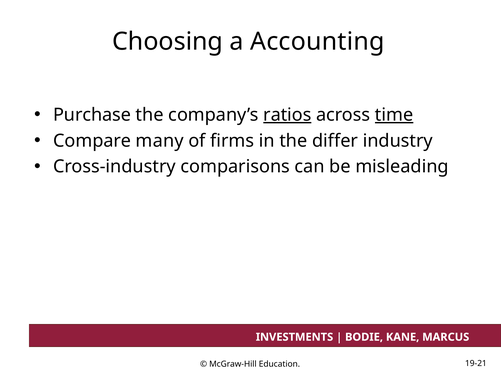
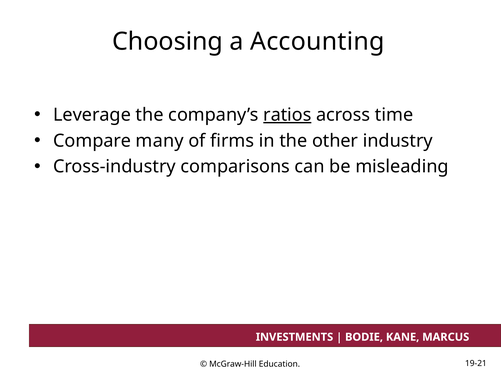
Purchase: Purchase -> Leverage (92, 115)
time underline: present -> none (394, 115)
differ: differ -> other (335, 141)
